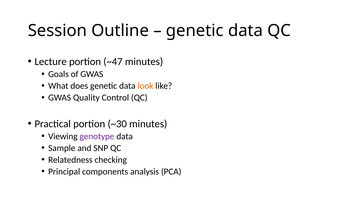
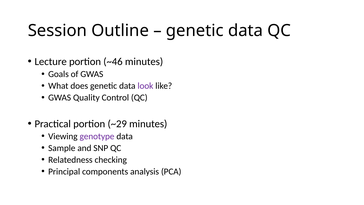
~47: ~47 -> ~46 (113, 62)
look colour: orange -> purple (145, 86)
~30: ~30 -> ~29 (117, 124)
